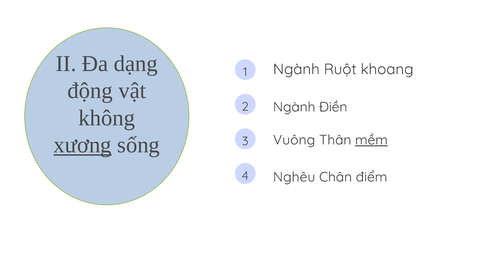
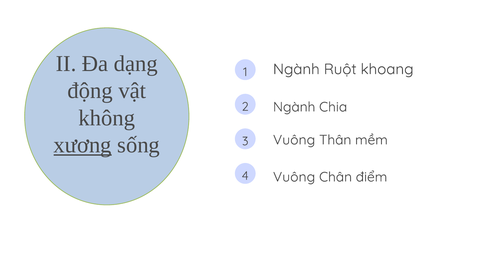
Điền: Điền -> Chia (333, 107)
mềm underline: present -> none (371, 140)
Nghêu: Nghêu -> Vuông (294, 177)
